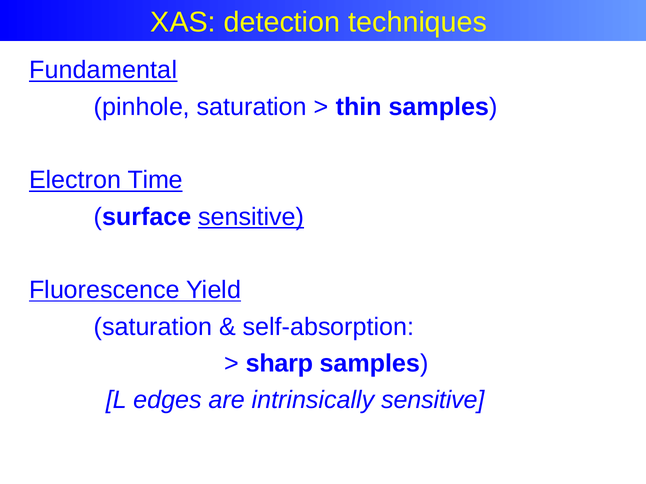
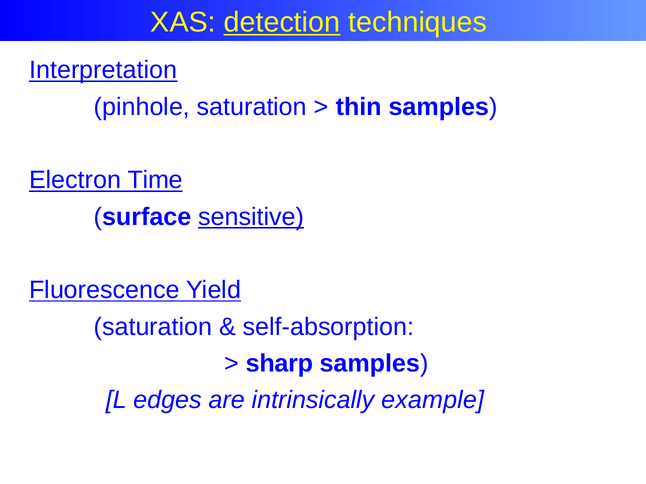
detection underline: none -> present (282, 22)
Fundamental: Fundamental -> Interpretation (103, 70)
intrinsically sensitive: sensitive -> example (433, 400)
